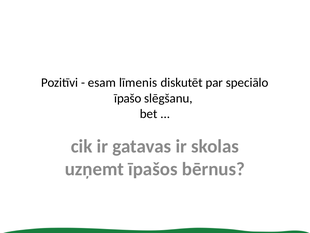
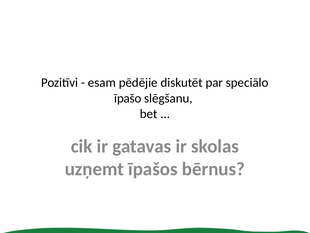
līmenis: līmenis -> pēdējie (138, 83)
